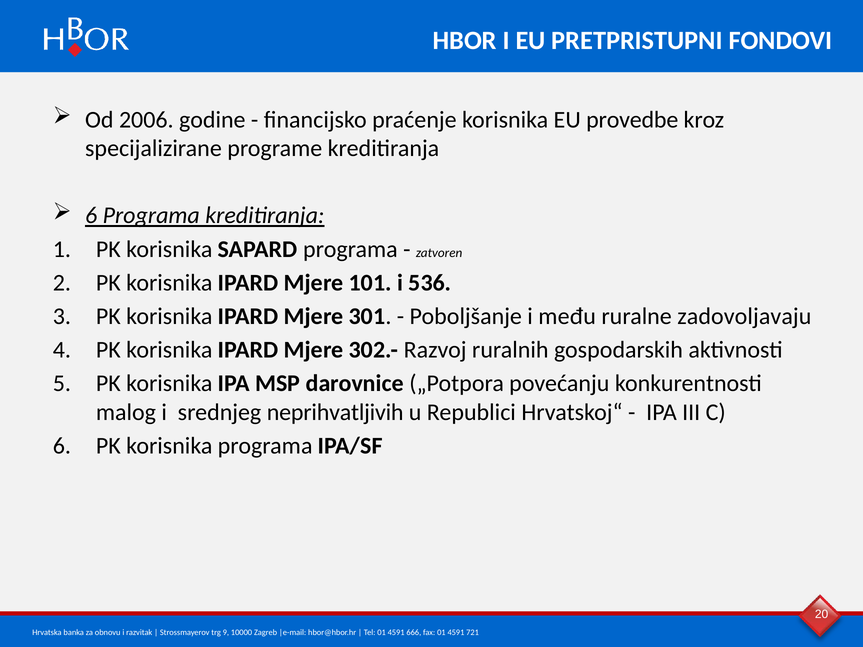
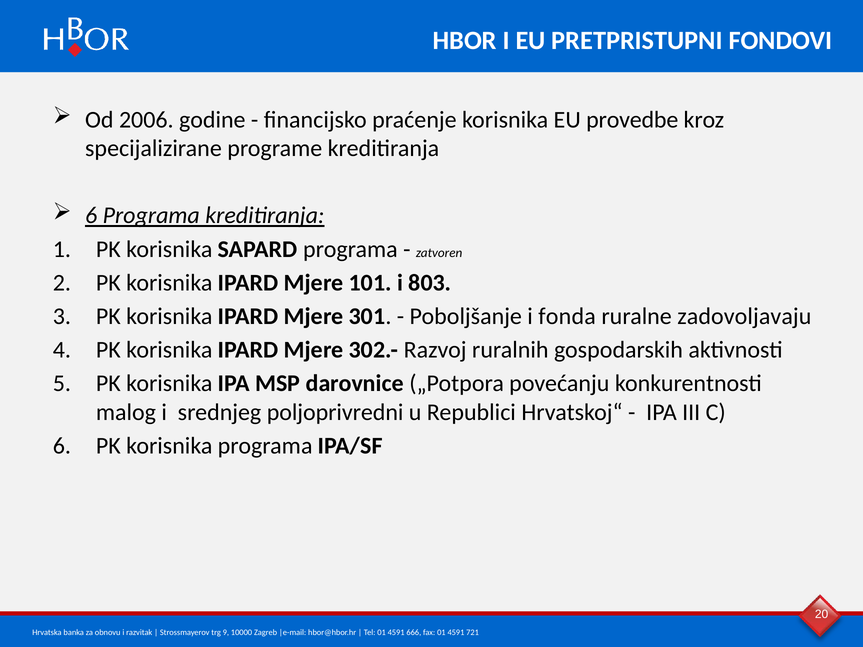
536: 536 -> 803 (430, 283)
među: među -> fonda (567, 316)
neprihvatljivih: neprihvatljivih -> poljoprivredni (335, 412)
